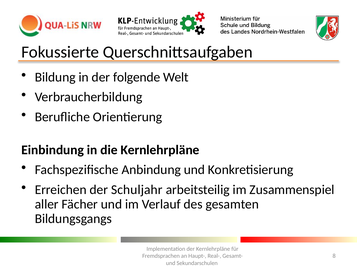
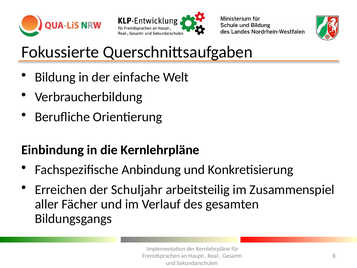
folgende: folgende -> einfache (137, 77)
